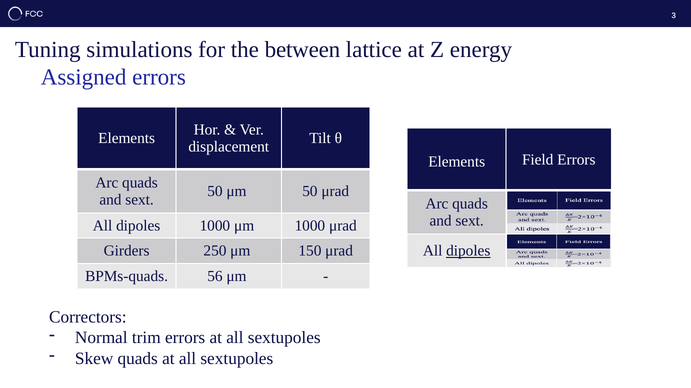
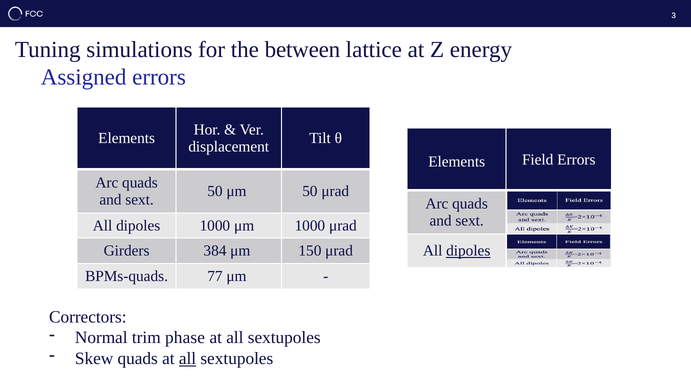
250: 250 -> 384 (215, 251)
56: 56 -> 77 (215, 277)
trim errors: errors -> phase (185, 338)
all underline: none -> present (188, 359)
